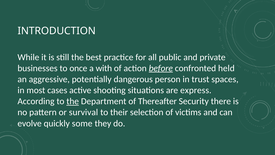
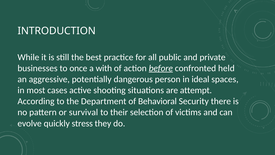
trust: trust -> ideal (200, 79)
express: express -> attempt (196, 90)
the underline: present -> none (73, 101)
Thereafter: Thereafter -> Behavioral (157, 101)
some: some -> stress (82, 123)
